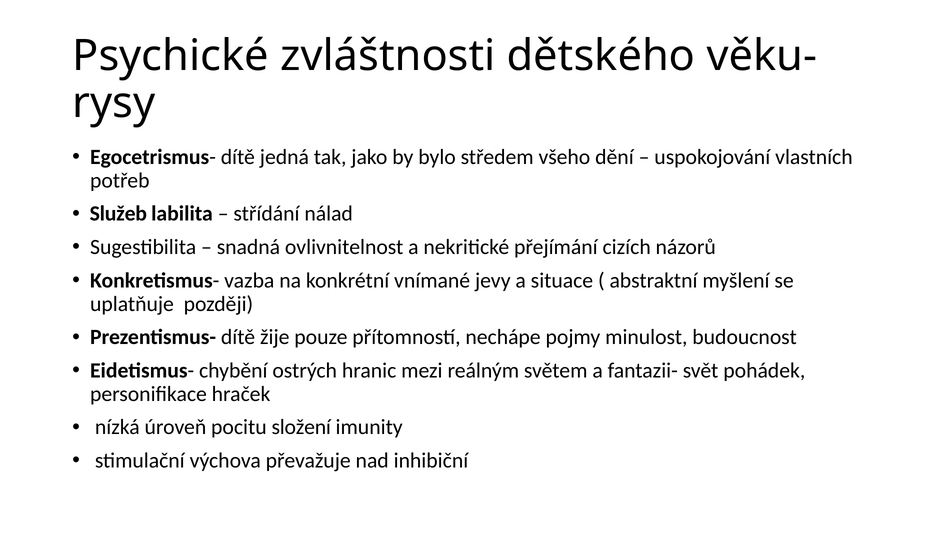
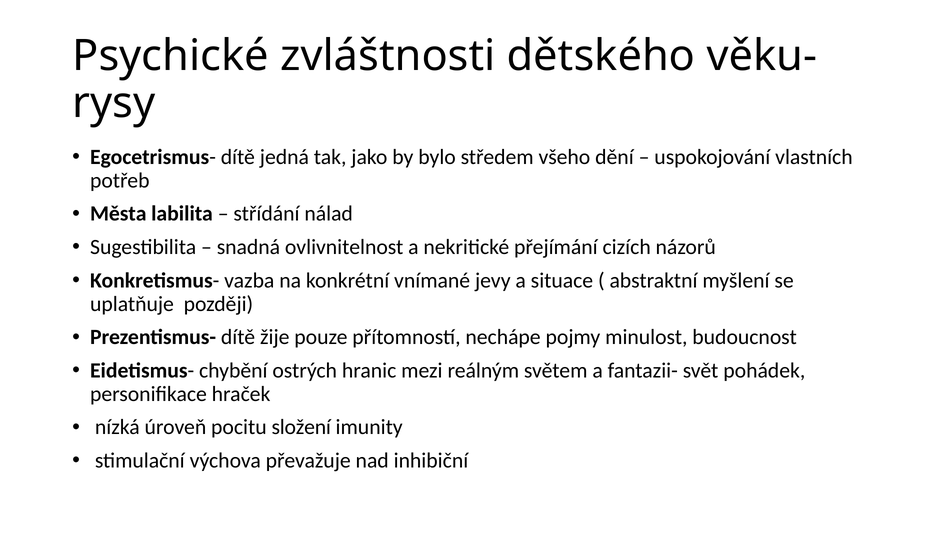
Služeb: Služeb -> Města (118, 214)
